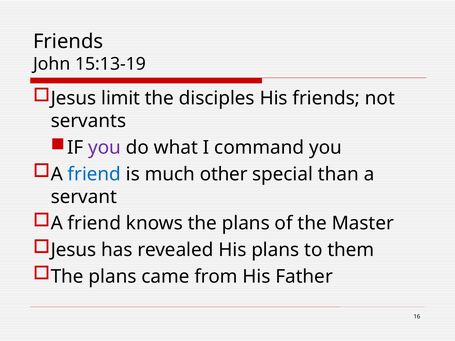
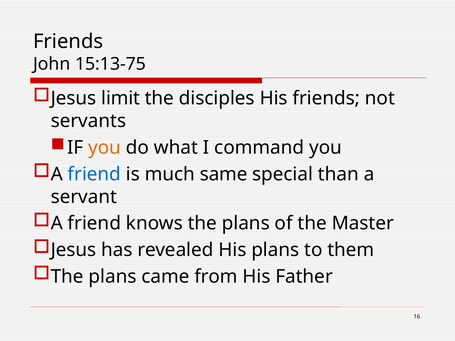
15:13-19: 15:13-19 -> 15:13-75 (111, 64)
you colour: purple -> orange (105, 148)
other: other -> same (224, 174)
